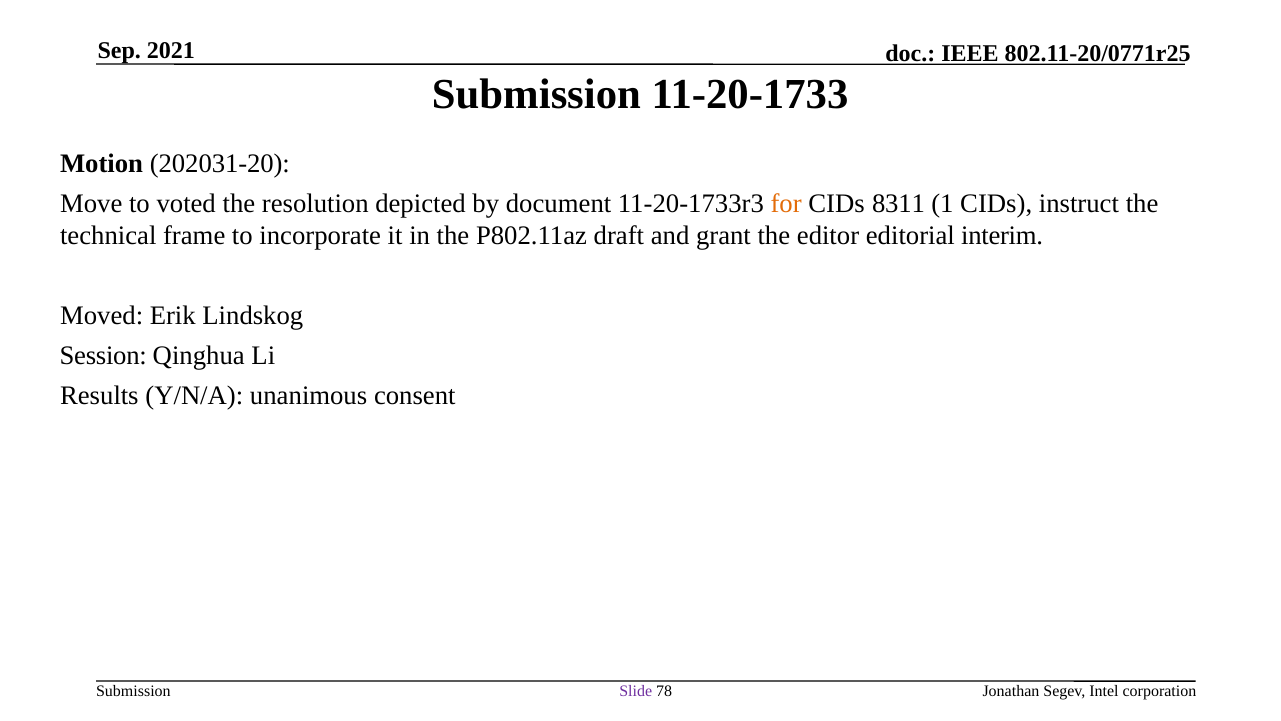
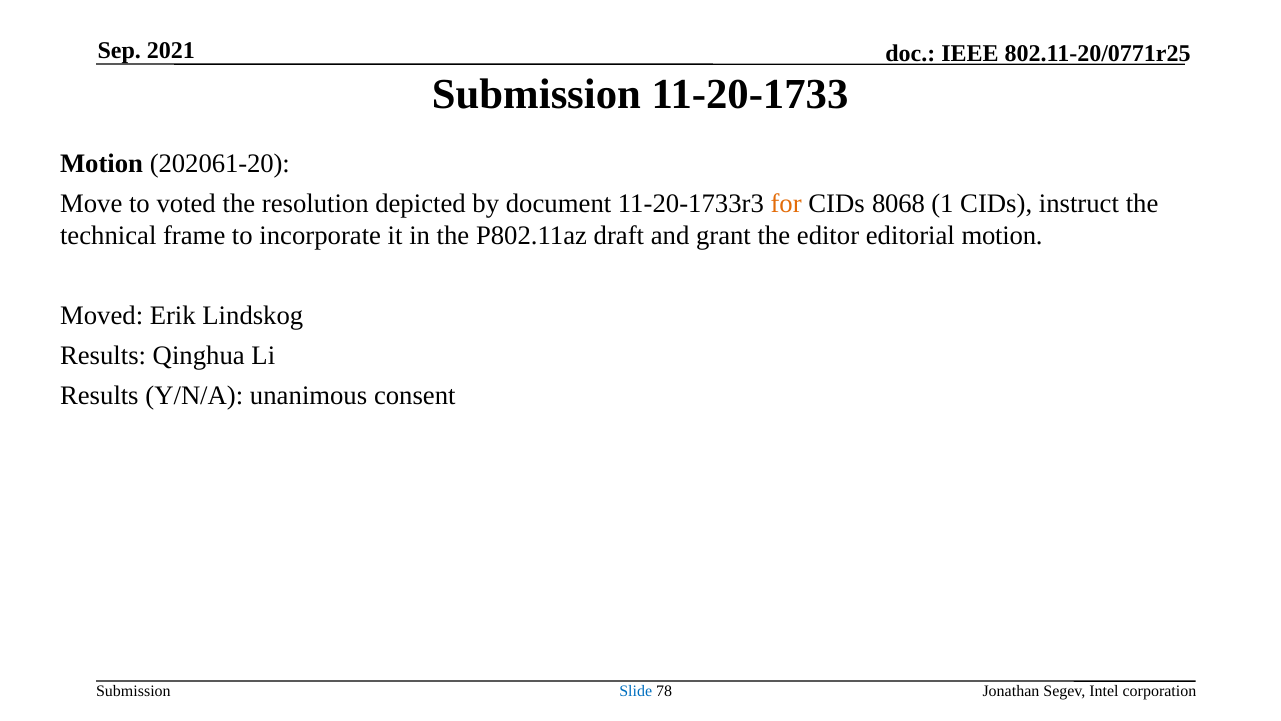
202031-20: 202031-20 -> 202061-20 (220, 164)
8311: 8311 -> 8068 (898, 204)
editorial interim: interim -> motion (1002, 236)
Session: Session -> Results (103, 356)
Slide colour: purple -> blue (636, 691)
